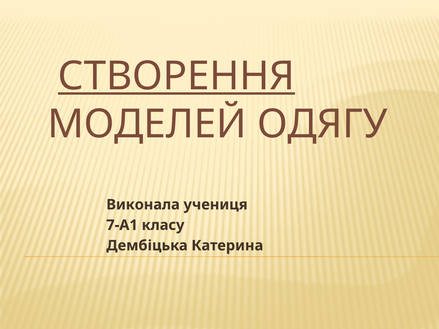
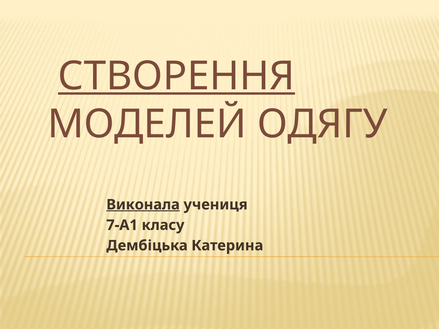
Виконала underline: none -> present (143, 205)
